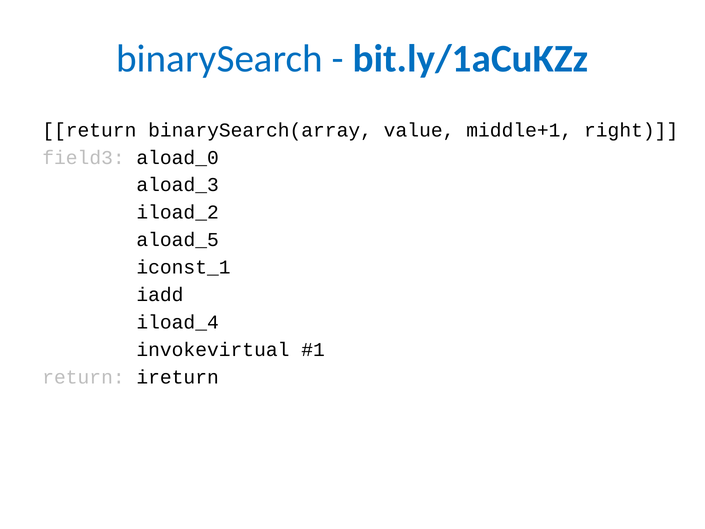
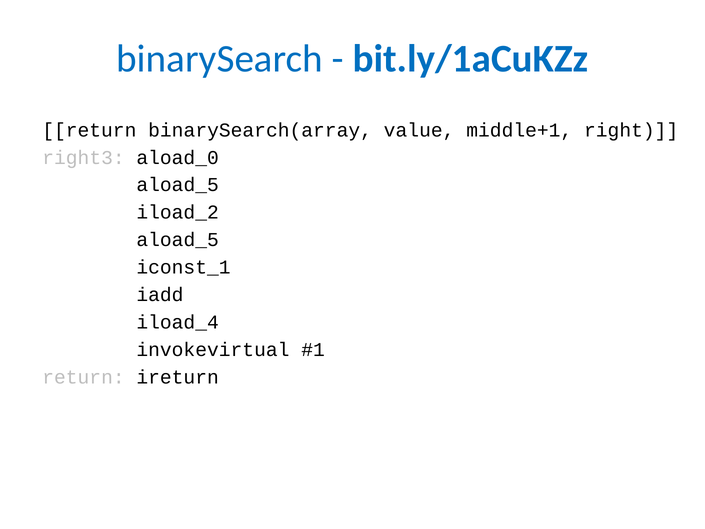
field3: field3 -> right3 (84, 157)
aload_3: aload_3 -> aload_5 (178, 185)
